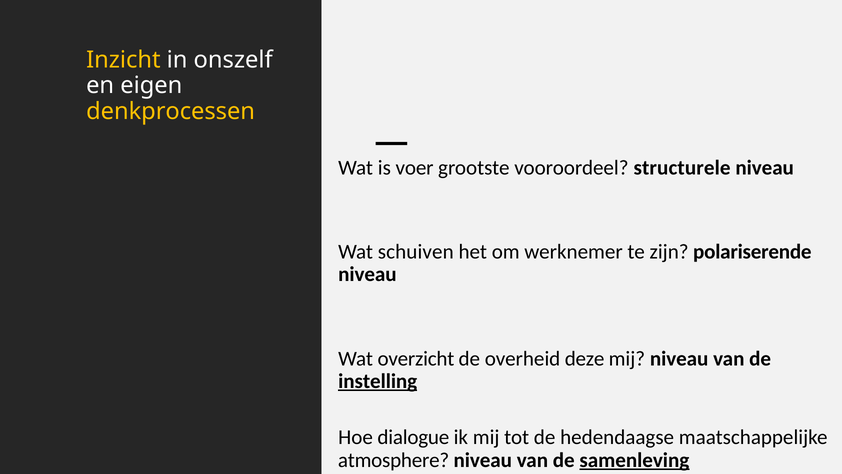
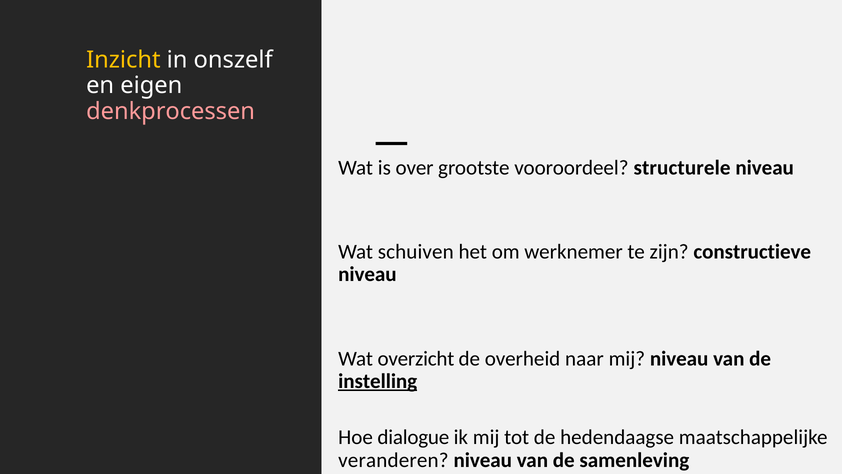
denkprocessen colour: yellow -> pink (171, 111)
voer: voer -> over (415, 168)
polariserende: polariserende -> constructieve (752, 252)
deze: deze -> naar (584, 358)
atmosphere: atmosphere -> veranderen (393, 460)
samenleving underline: present -> none (634, 460)
